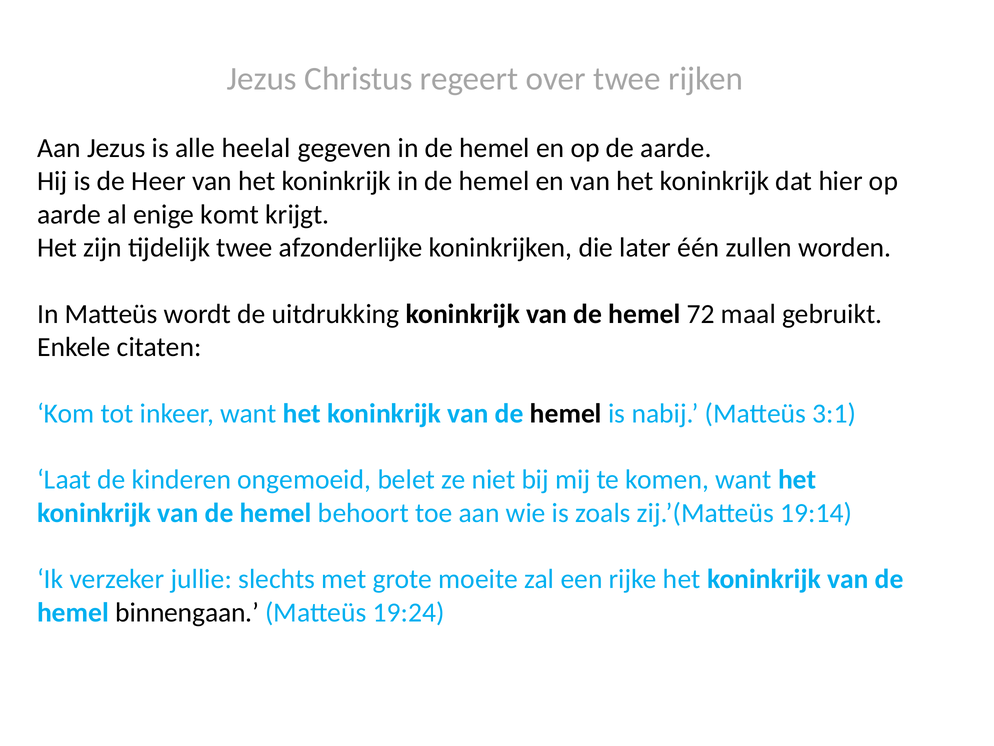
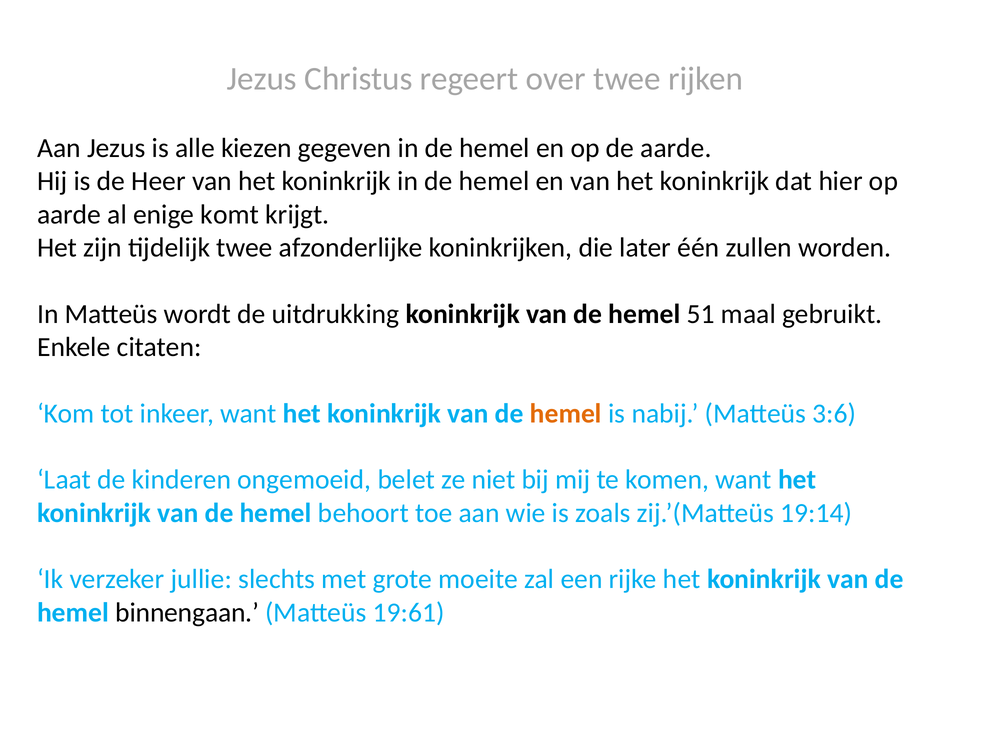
heelal: heelal -> kiezen (256, 148)
72: 72 -> 51 (701, 314)
hemel colour: black -> orange (566, 413)
3:1: 3:1 -> 3:6 (834, 413)
19:24: 19:24 -> 19:61 (409, 612)
